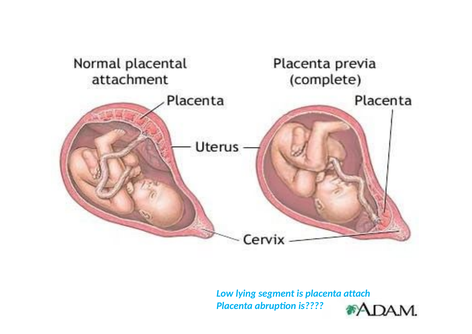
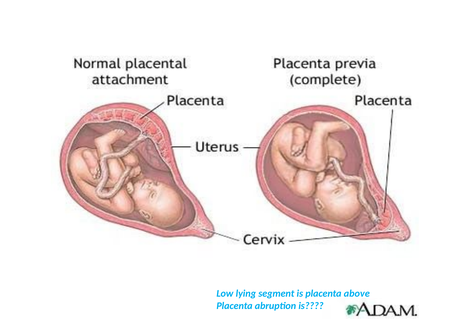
attach: attach -> above (357, 293)
